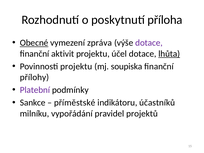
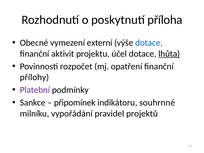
Obecné underline: present -> none (34, 43)
zpráva: zpráva -> externí (100, 43)
dotace colour: purple -> blue (149, 43)
Povinnosti projektu: projektu -> rozpočet (76, 66)
soupiska: soupiska -> opatření (127, 66)
příměstské: příměstské -> připomínek (75, 103)
účastníků: účastníků -> souhrnné (157, 103)
